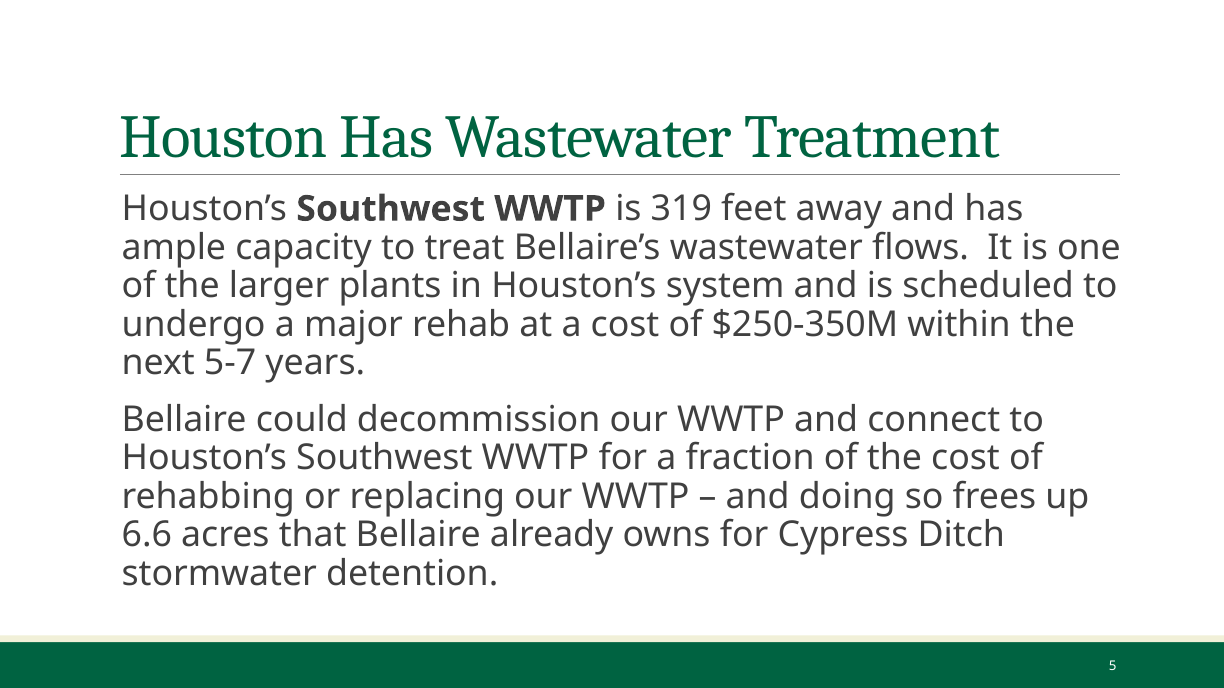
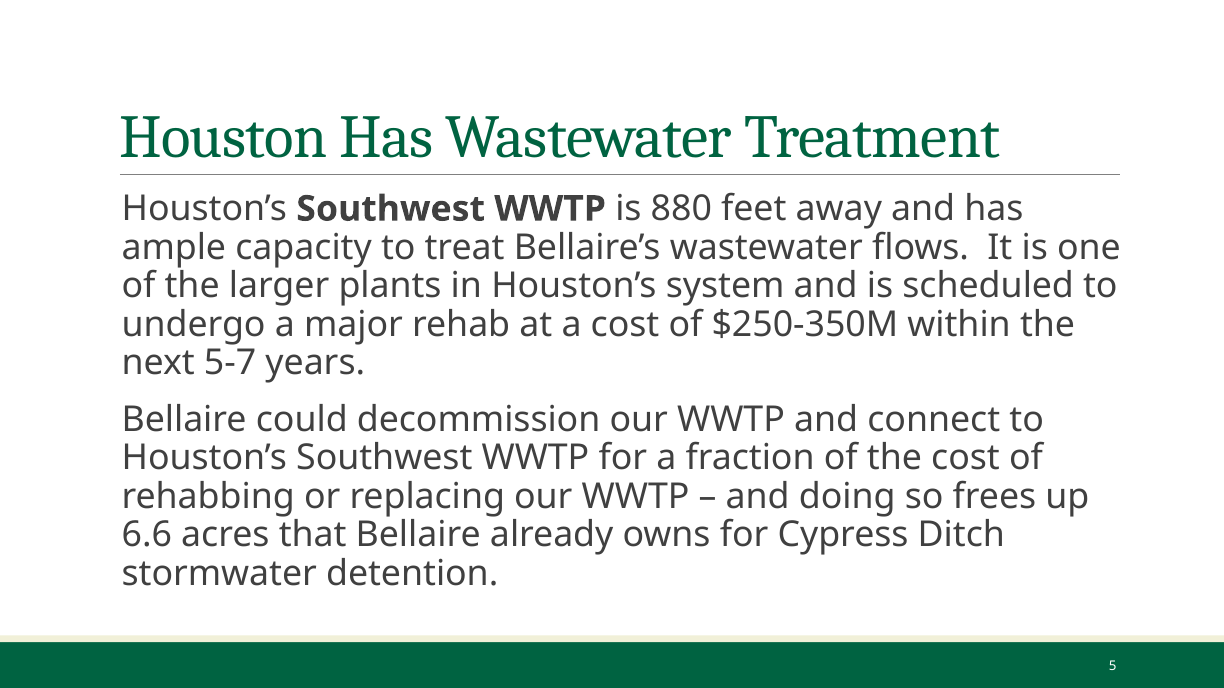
319: 319 -> 880 (681, 209)
